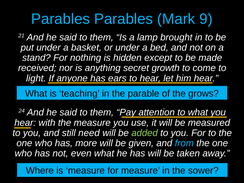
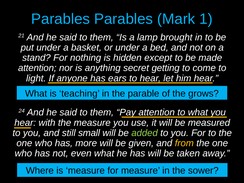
9: 9 -> 1 (206, 19)
received: received -> attention (37, 68)
growth: growth -> getting (166, 68)
need: need -> small (89, 133)
from colour: light blue -> yellow (184, 143)
